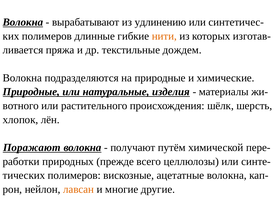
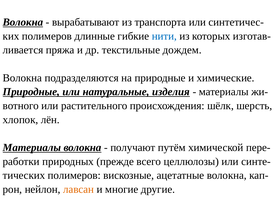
удлинению: удлинению -> транспорта (160, 22)
нити colour: orange -> blue (164, 36)
Поражают: Поражают -> Материалы (32, 148)
